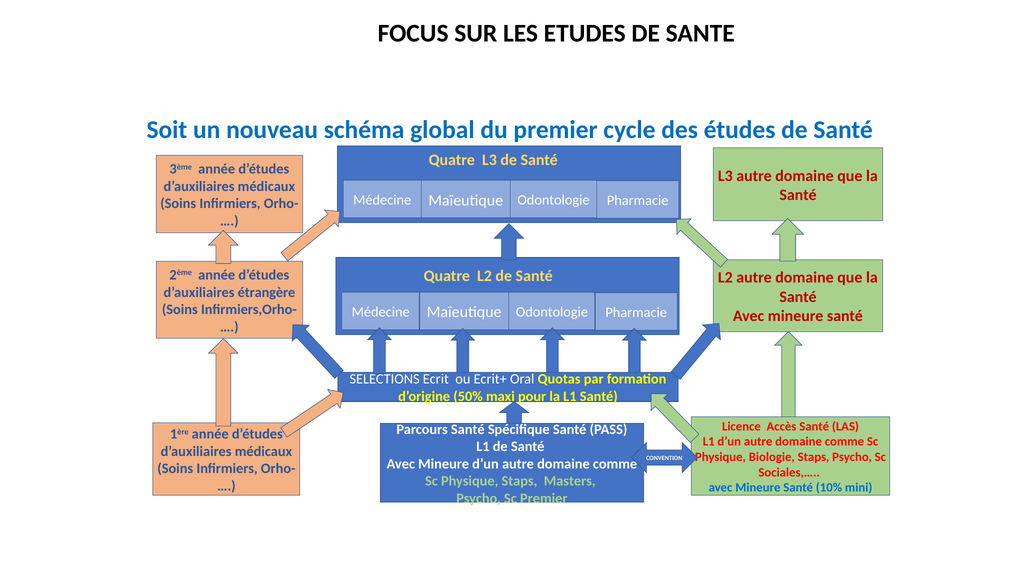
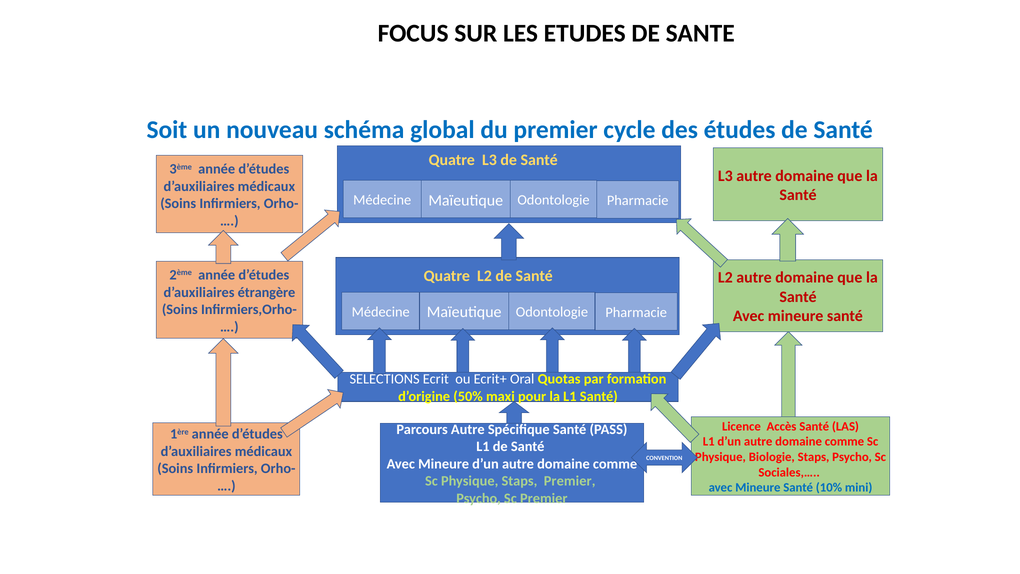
Parcours Santé: Santé -> Autre (468, 429)
Staps Masters: Masters -> Premier (570, 481)
